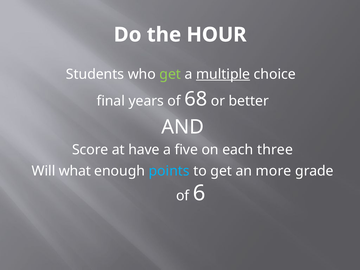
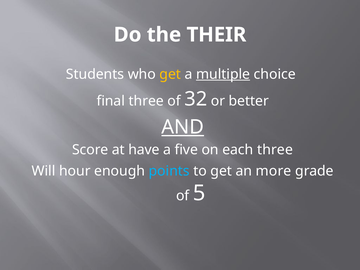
HOUR: HOUR -> THEIR (216, 35)
get colour: light green -> yellow (170, 74)
final years: years -> three (146, 101)
68: 68 -> 32 (196, 99)
AND underline: none -> present (183, 127)
what: what -> hour (75, 171)
6: 6 -> 5 (199, 193)
